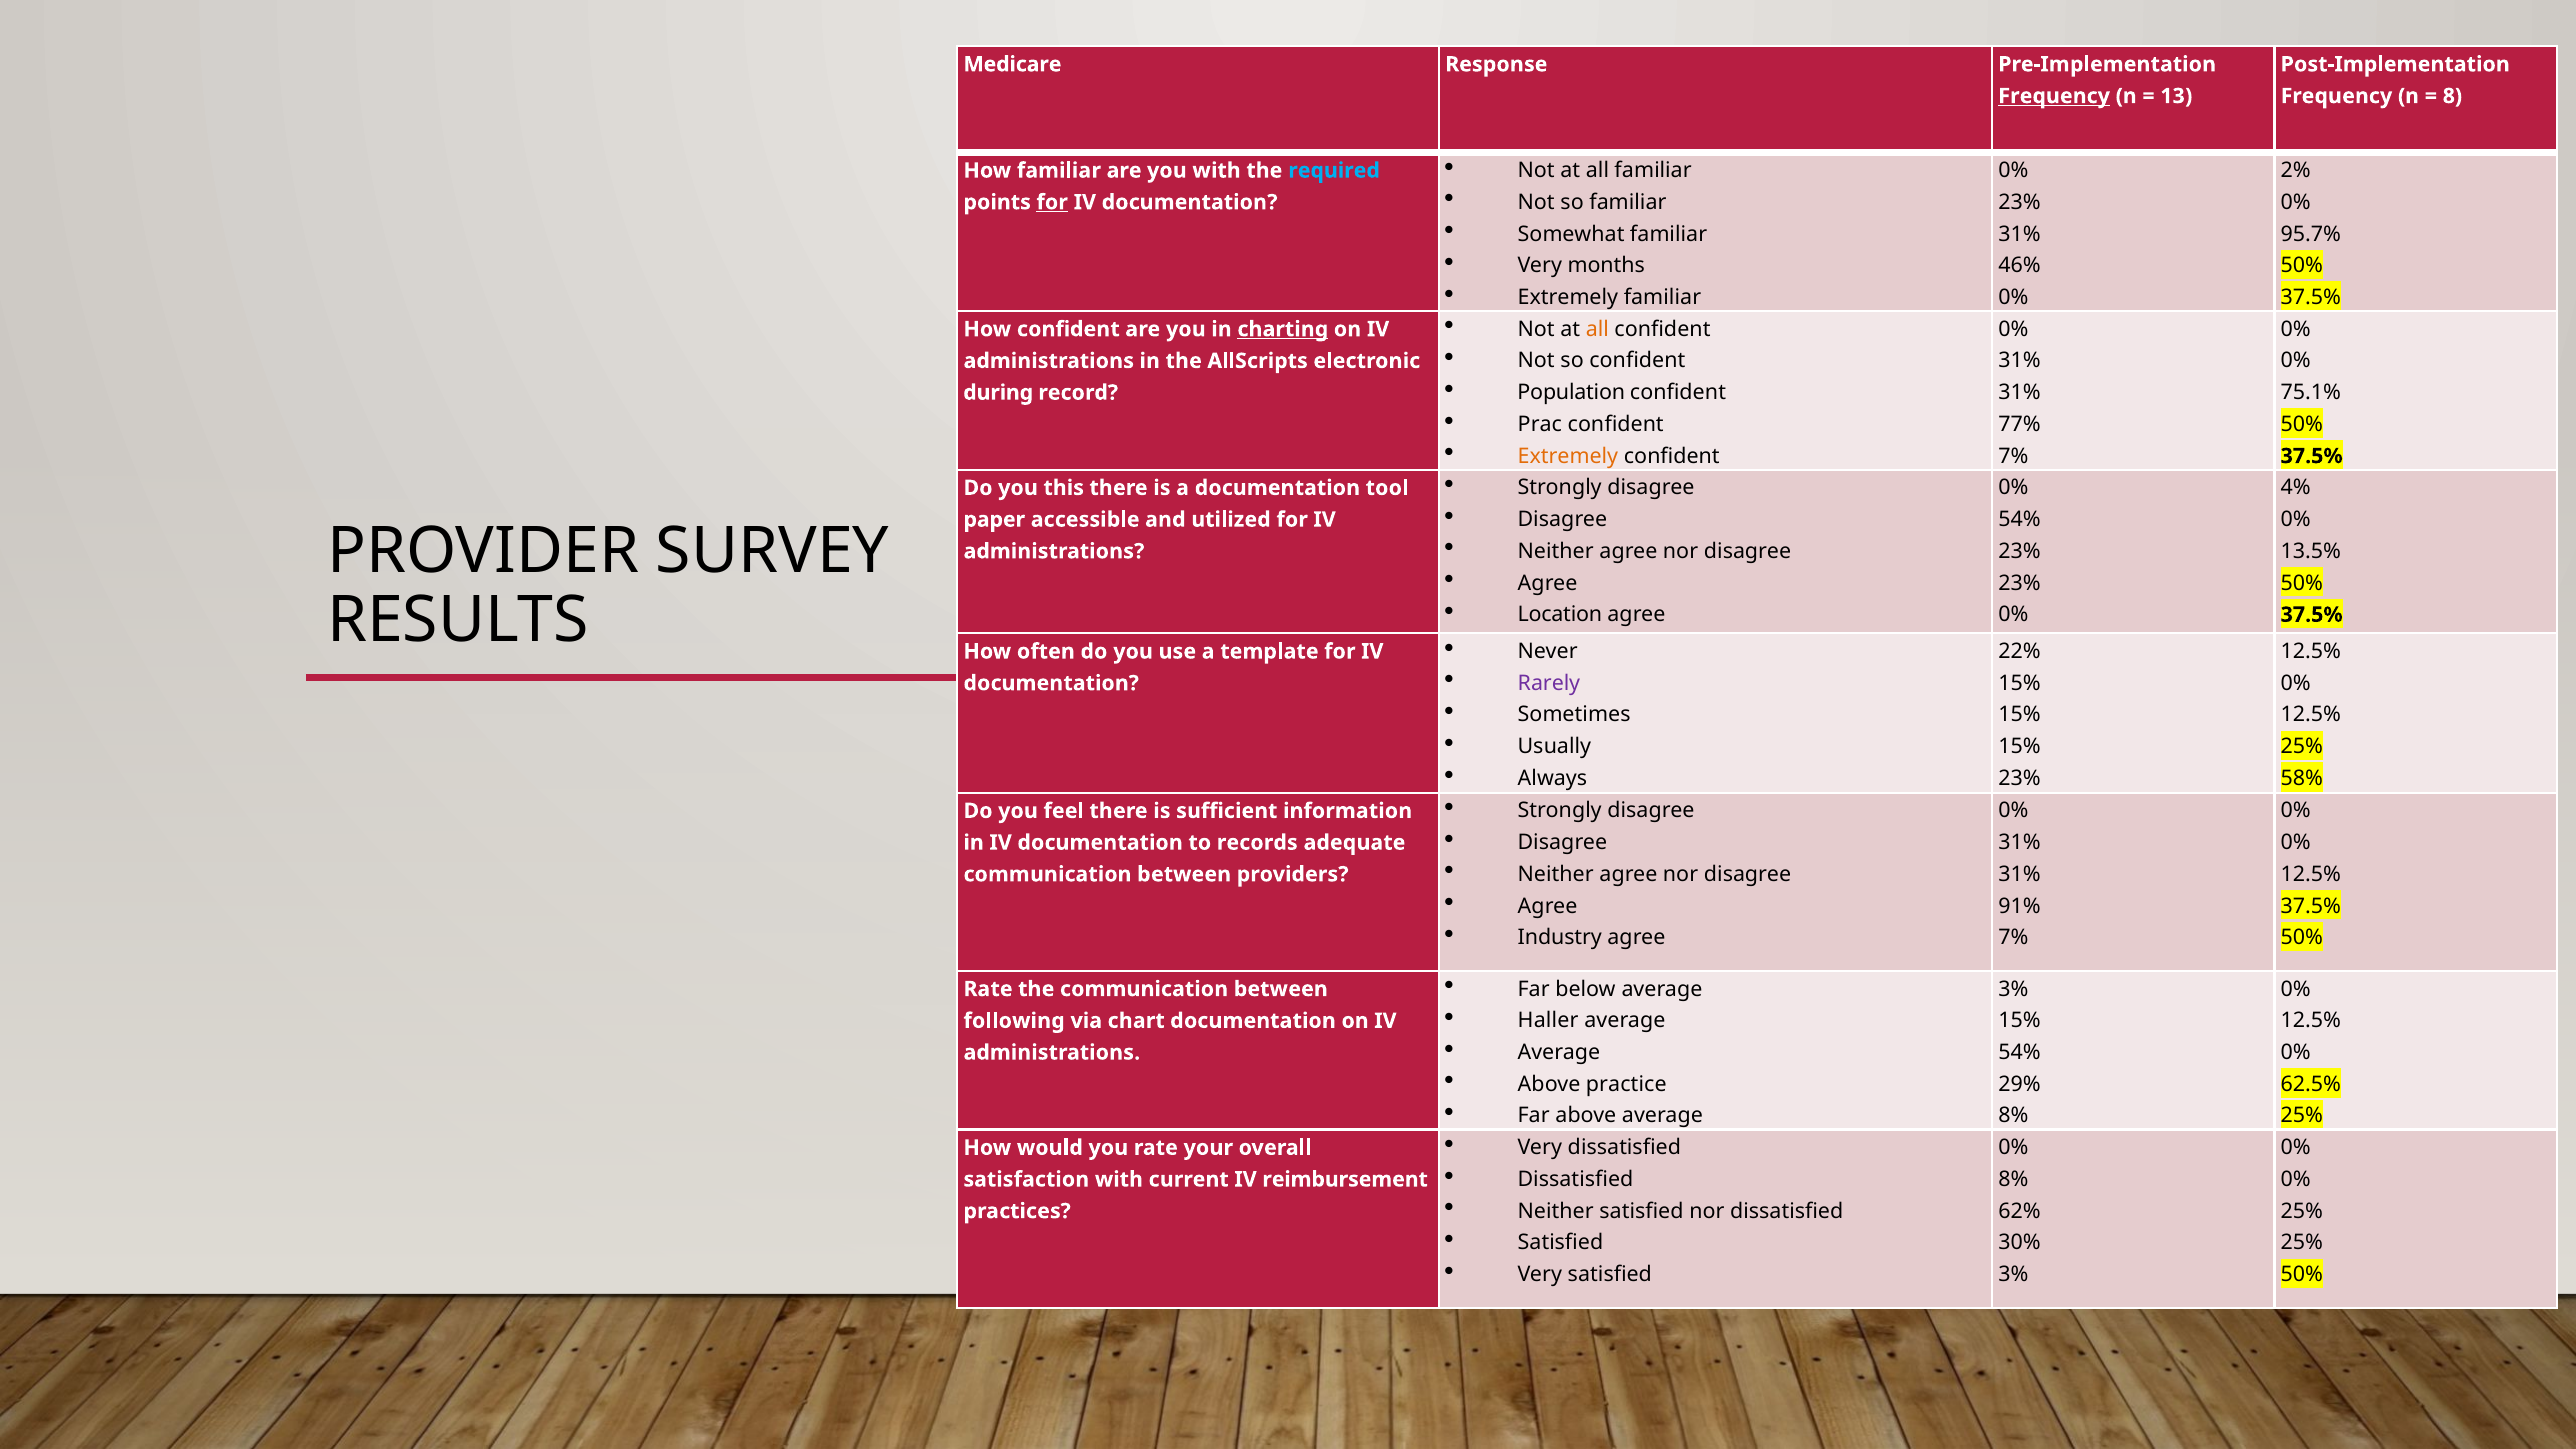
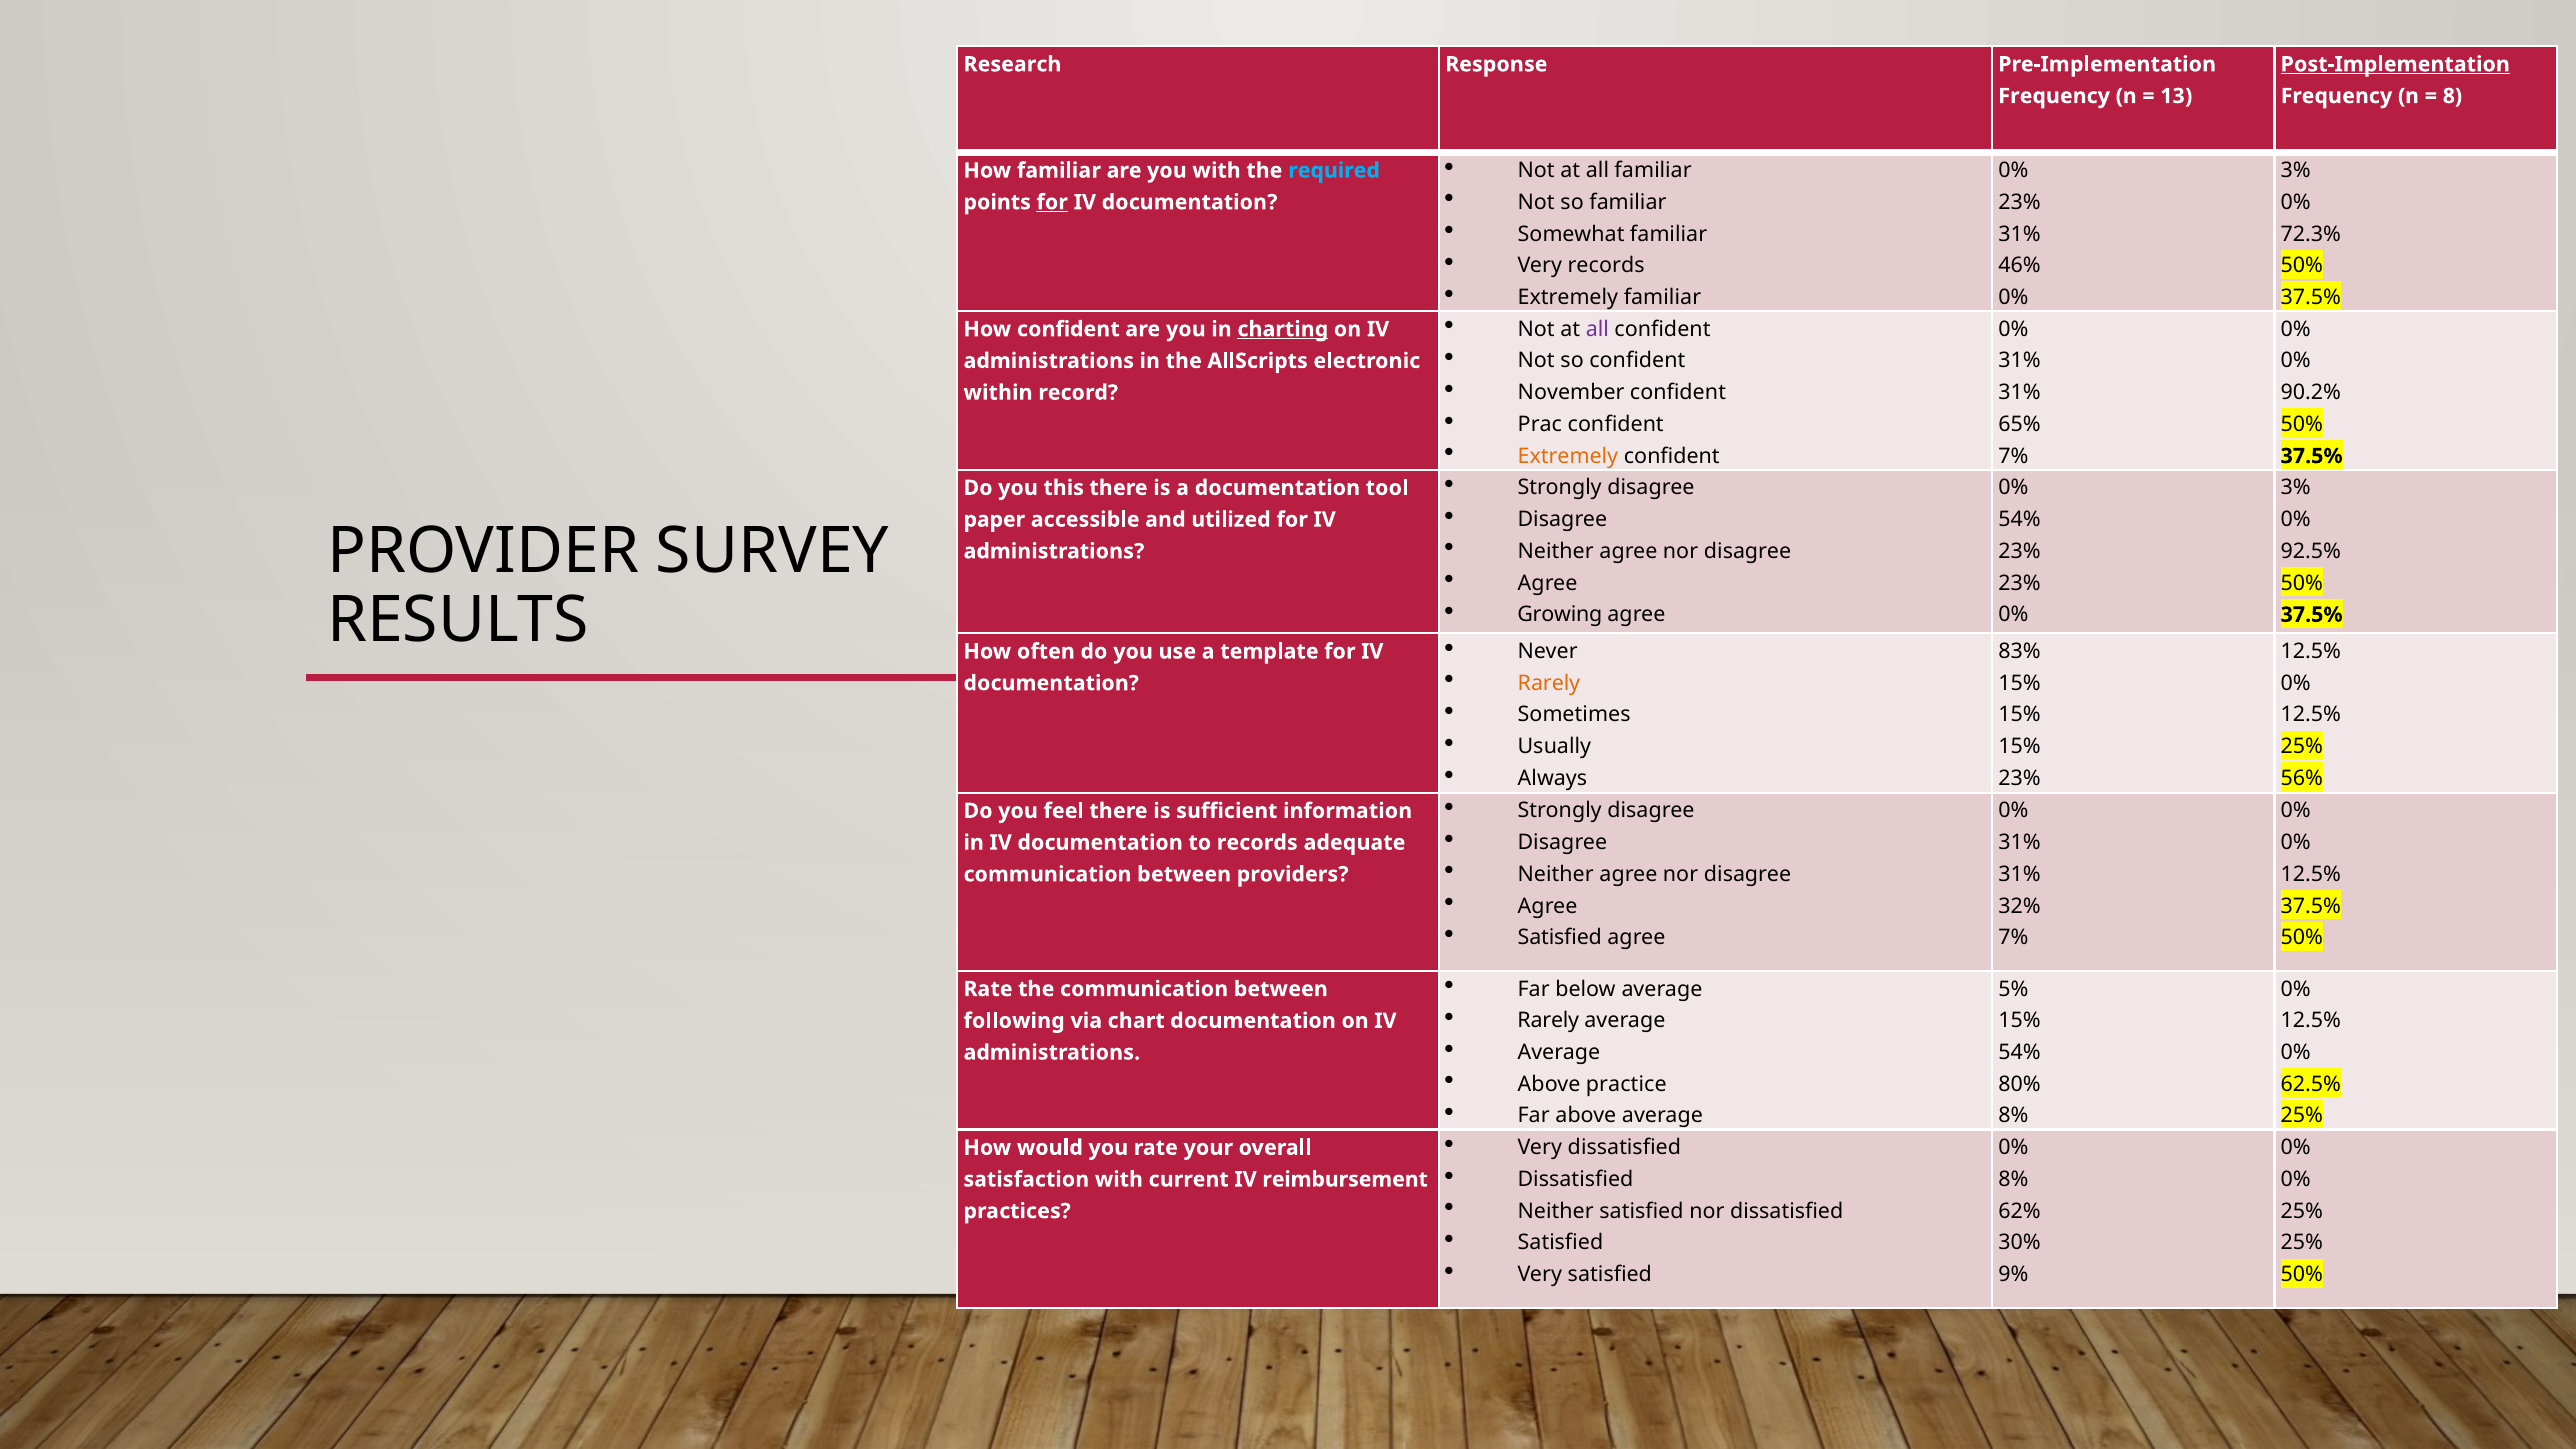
Medicare: Medicare -> Research (1012, 64)
Post-Implementation underline: none -> present (2395, 64)
Frequency underline: present -> none (2054, 96)
2%: 2% -> 3% (2296, 171)
95.7%: 95.7% -> 72.3% (2311, 234)
Very months: months -> records (1606, 266)
all colour: orange -> purple (1597, 329)
Population: Population -> November (1571, 393)
75.1%: 75.1% -> 90.2% (2311, 393)
during: during -> within (998, 393)
77%: 77% -> 65% (2019, 424)
4%: 4% -> 3% (2296, 488)
13.5%: 13.5% -> 92.5% (2311, 551)
Location: Location -> Growing (1560, 615)
22%: 22% -> 83% (2019, 651)
Rarely colour: purple -> orange (1549, 683)
58%: 58% -> 56% (2302, 778)
91%: 91% -> 32% (2019, 906)
Industry: Industry -> Satisfied (1560, 938)
3%: 3% -> 5% (2013, 989)
Haller: Haller -> Rarely (1548, 1021)
29%: 29% -> 80% (2019, 1084)
3%: 3% -> 9% (2013, 1275)
